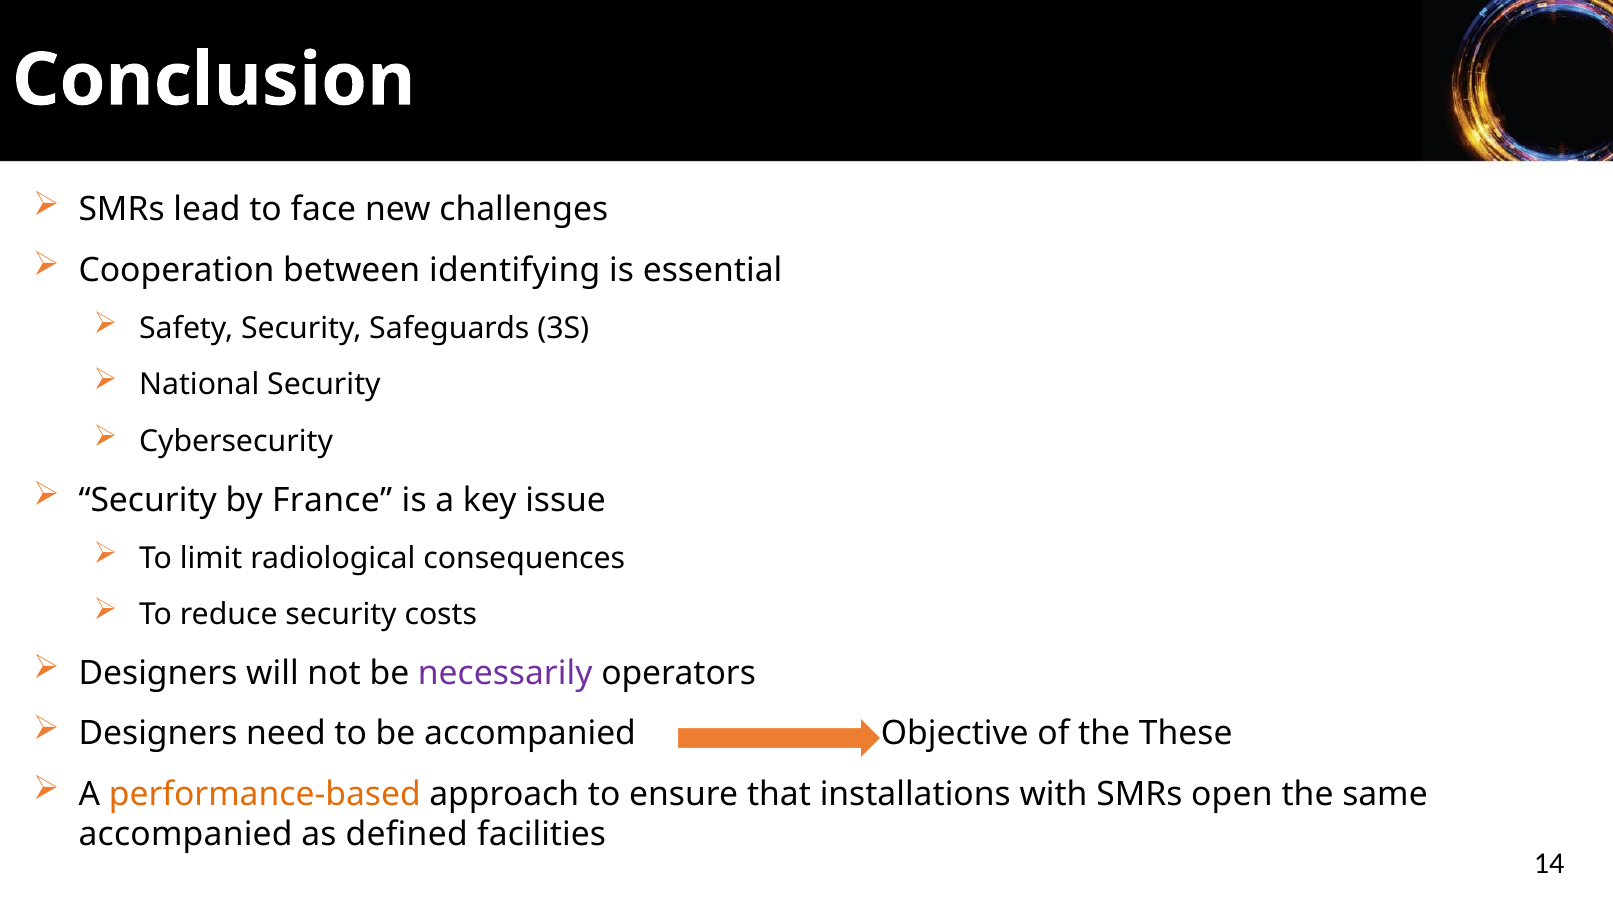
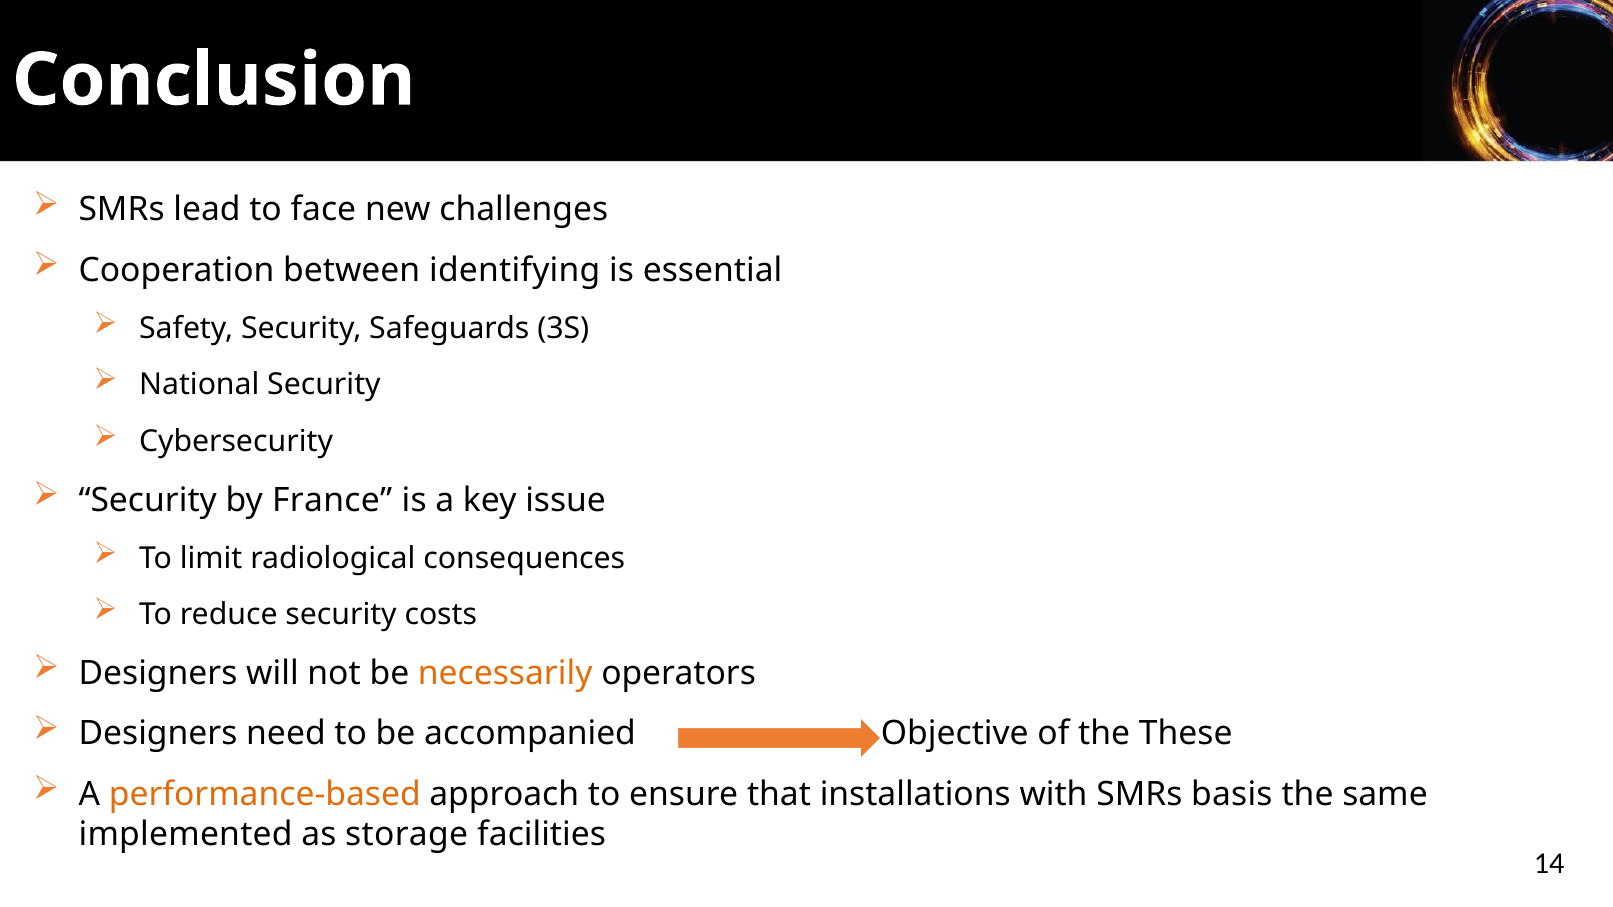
necessarily colour: purple -> orange (505, 673)
open: open -> basis (1232, 794)
accompanied: accompanied -> implemented (186, 835)
defined: defined -> storage (407, 835)
